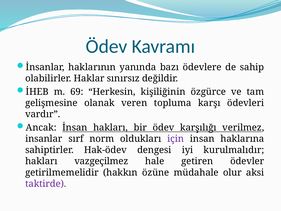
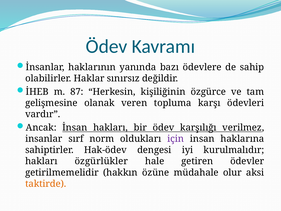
69: 69 -> 87 (77, 92)
vazgeçilmez: vazgeçilmez -> özgürlükler (101, 161)
taktirde colour: purple -> orange (46, 184)
